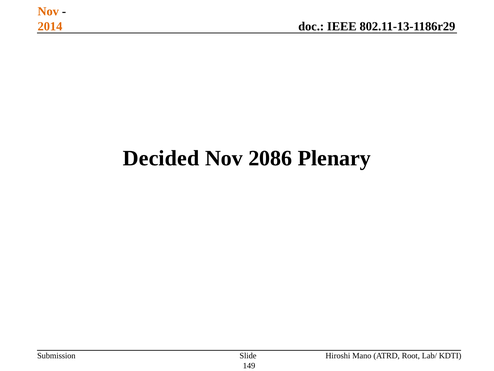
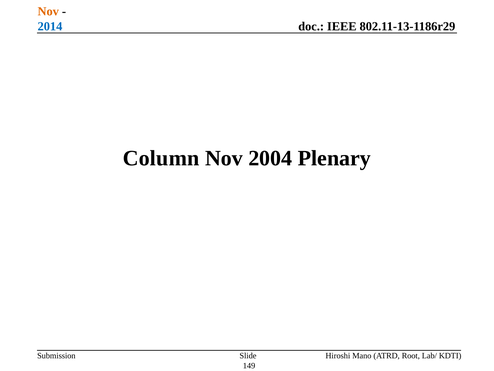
2014 colour: orange -> blue (50, 26)
Decided: Decided -> Column (161, 158)
2086: 2086 -> 2004 (270, 158)
